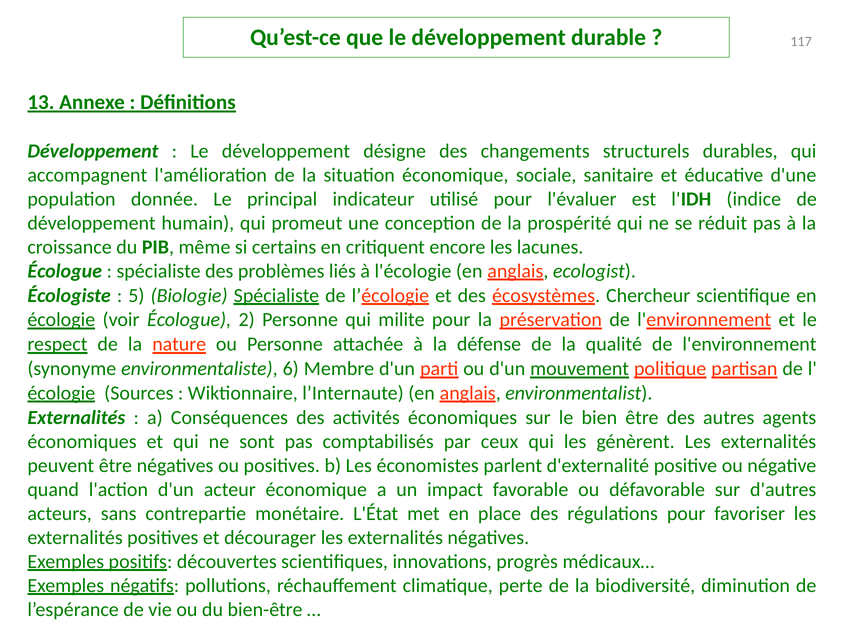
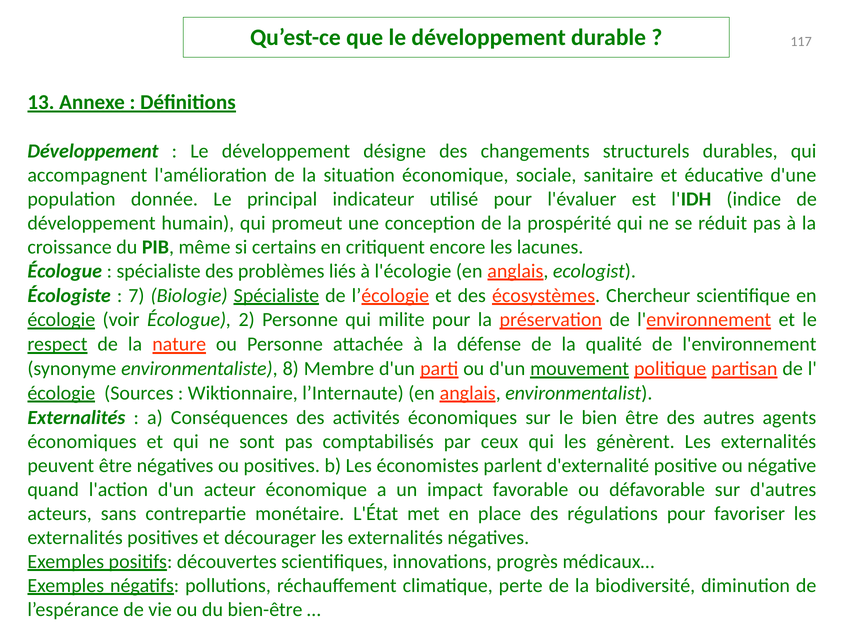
5: 5 -> 7 (136, 295)
6: 6 -> 8 (291, 368)
